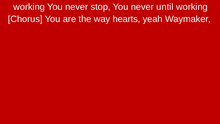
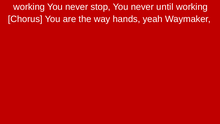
hearts: hearts -> hands (126, 19)
